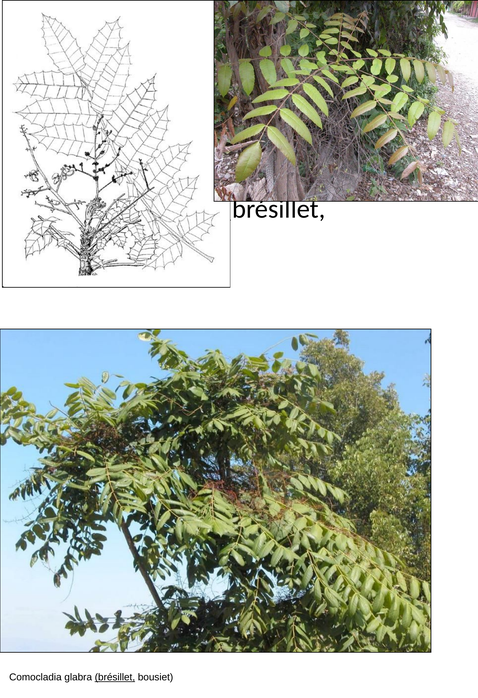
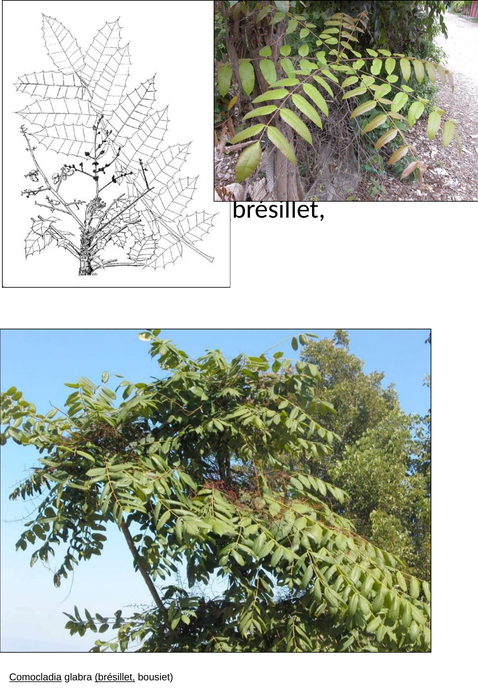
Comocladia underline: none -> present (35, 677)
